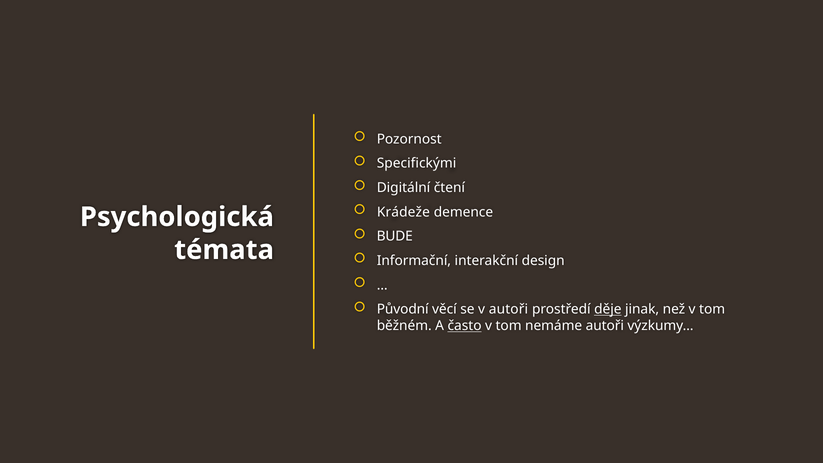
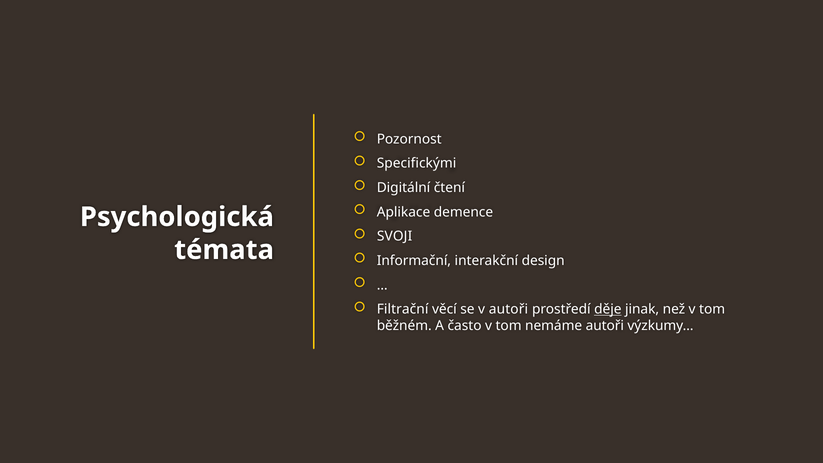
Krádeže: Krádeže -> Aplikace (404, 212)
BUDE: BUDE -> SVOJI (395, 236)
Původní: Původní -> Filtrační (403, 309)
často underline: present -> none (465, 326)
